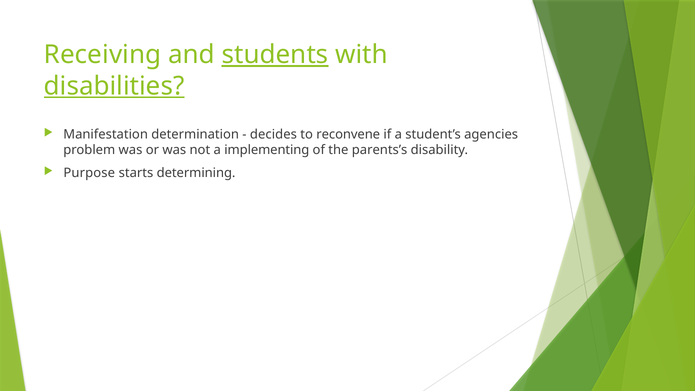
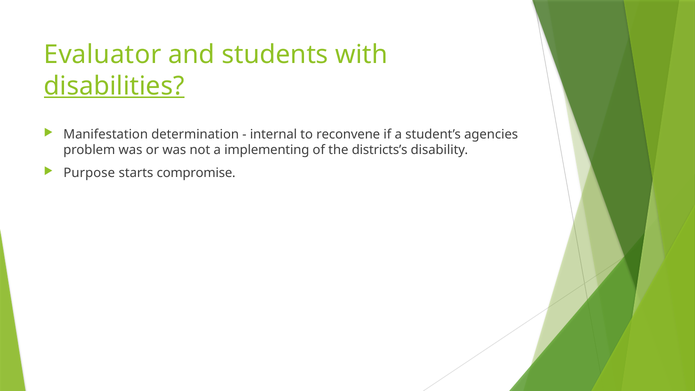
Receiving: Receiving -> Evaluator (103, 55)
students underline: present -> none (275, 55)
decides: decides -> internal (273, 135)
parents’s: parents’s -> districts’s (380, 150)
determining: determining -> compromise (196, 173)
